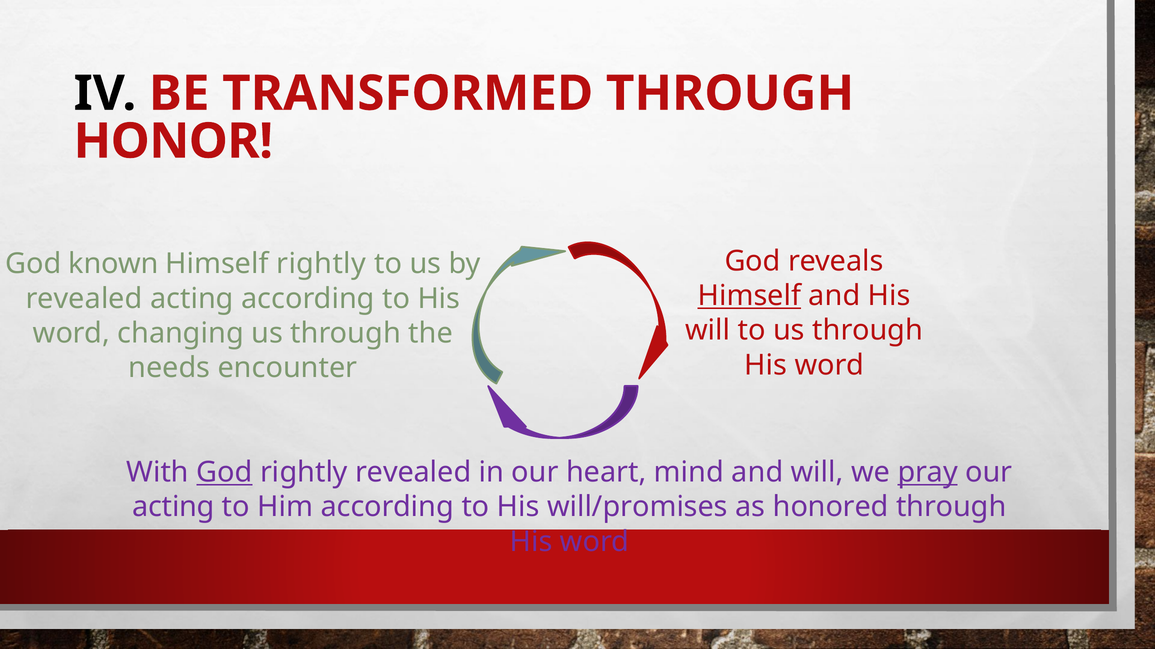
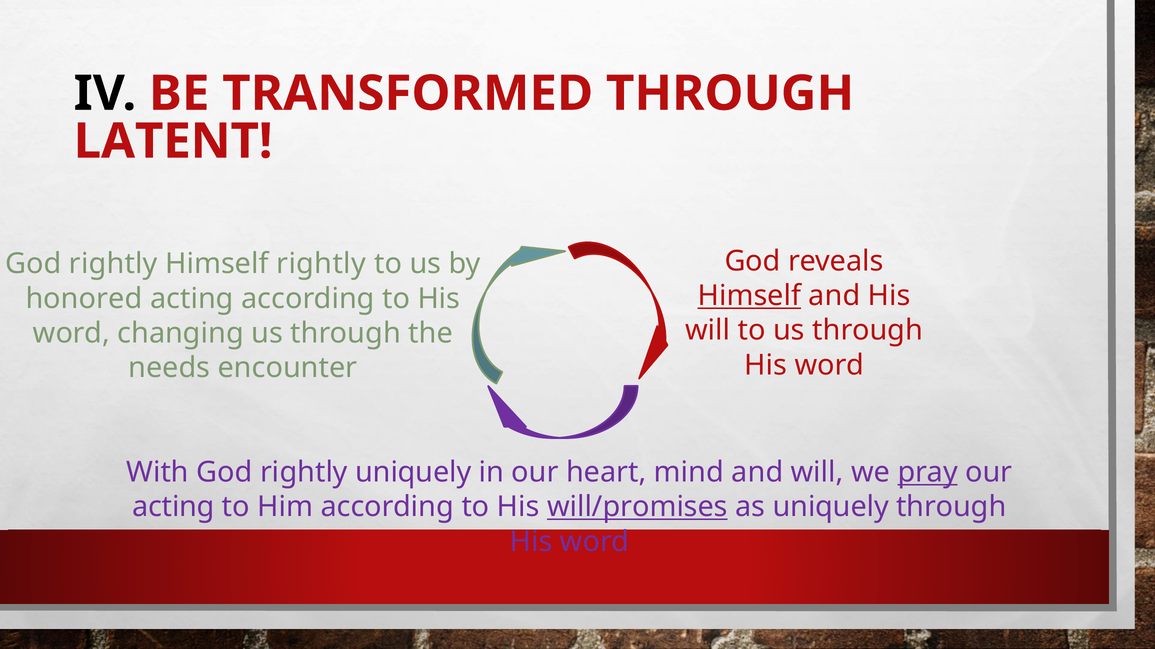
HONOR: HONOR -> LATENT (173, 142)
known: known -> rightly (113, 264)
revealed: revealed -> honored (84, 299)
God underline: present -> none (224, 473)
rightly revealed: revealed -> uniquely (413, 473)
will/promises underline: none -> present (637, 507)
as honored: honored -> uniquely (831, 507)
